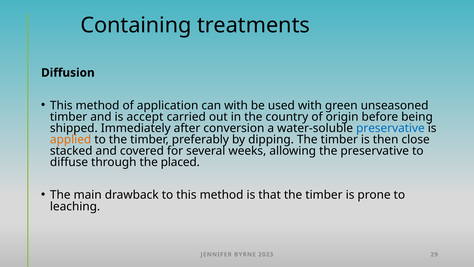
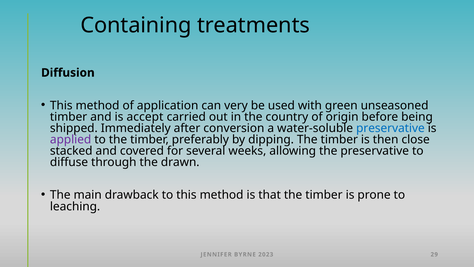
can with: with -> very (236, 105)
applied colour: orange -> purple (71, 139)
placed: placed -> drawn (180, 162)
